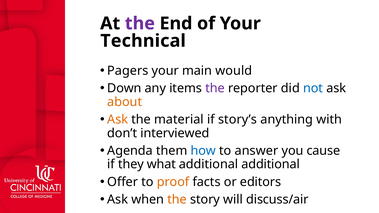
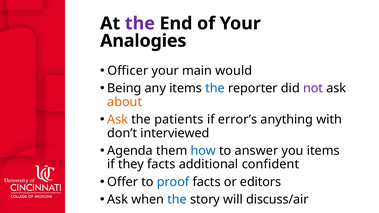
Technical: Technical -> Analogies (143, 41)
Pagers: Pagers -> Officer (128, 71)
Down: Down -> Being (124, 88)
the colour: purple -> blue (215, 88)
not colour: blue -> purple (313, 88)
material: material -> patients (179, 120)
story’s: story’s -> error’s (237, 120)
you cause: cause -> items (323, 151)
they what: what -> facts (161, 164)
additional additional: additional -> confident (270, 164)
proof colour: orange -> blue (173, 182)
the colour: orange -> blue (177, 200)
